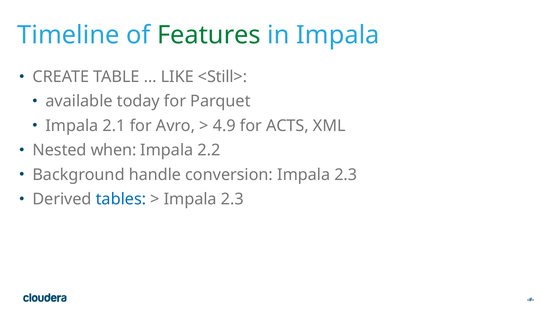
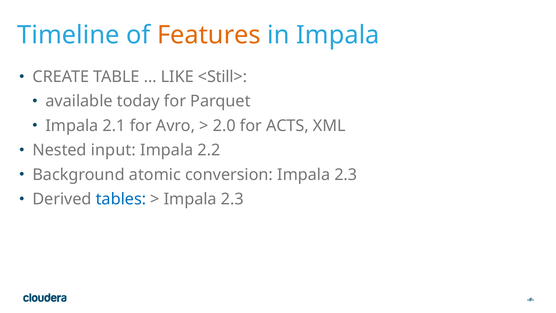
Features colour: green -> orange (209, 35)
4.9: 4.9 -> 2.0 (224, 126)
when: when -> input (113, 150)
handle: handle -> atomic (155, 175)
